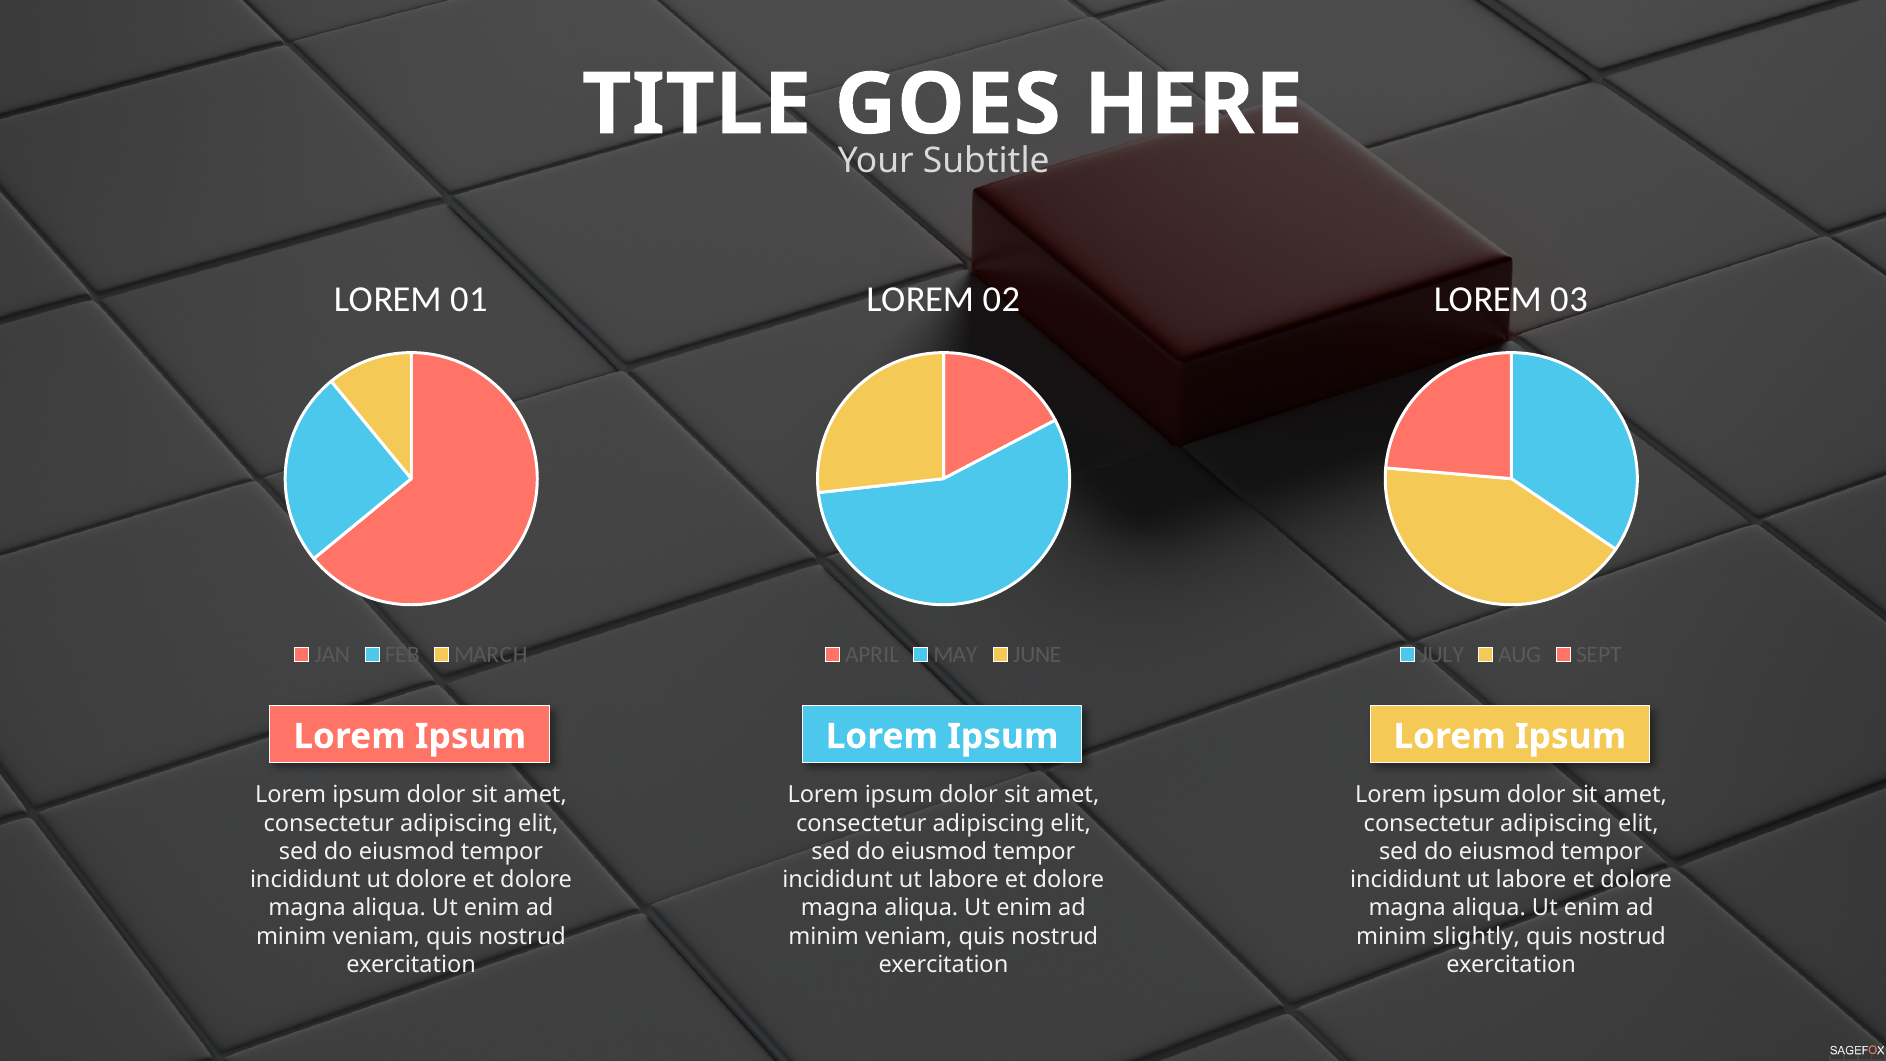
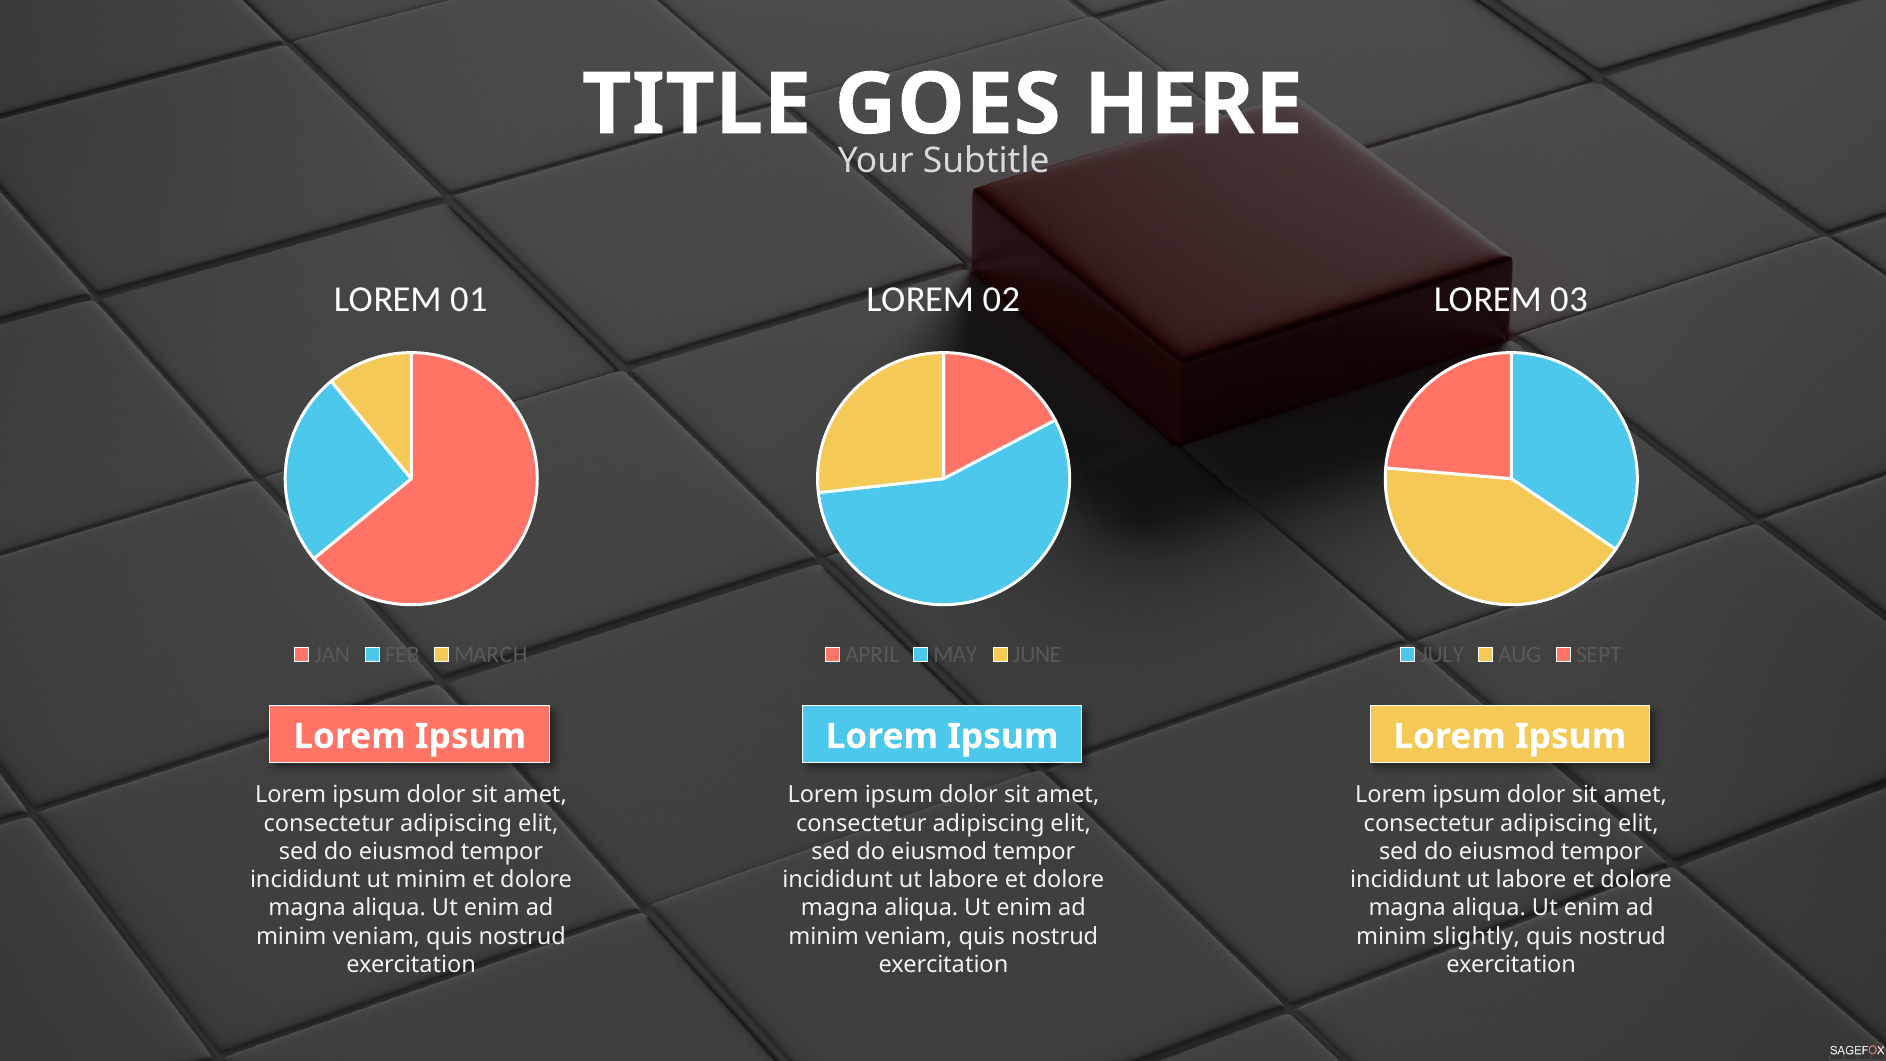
ut dolore: dolore -> minim (431, 880)
